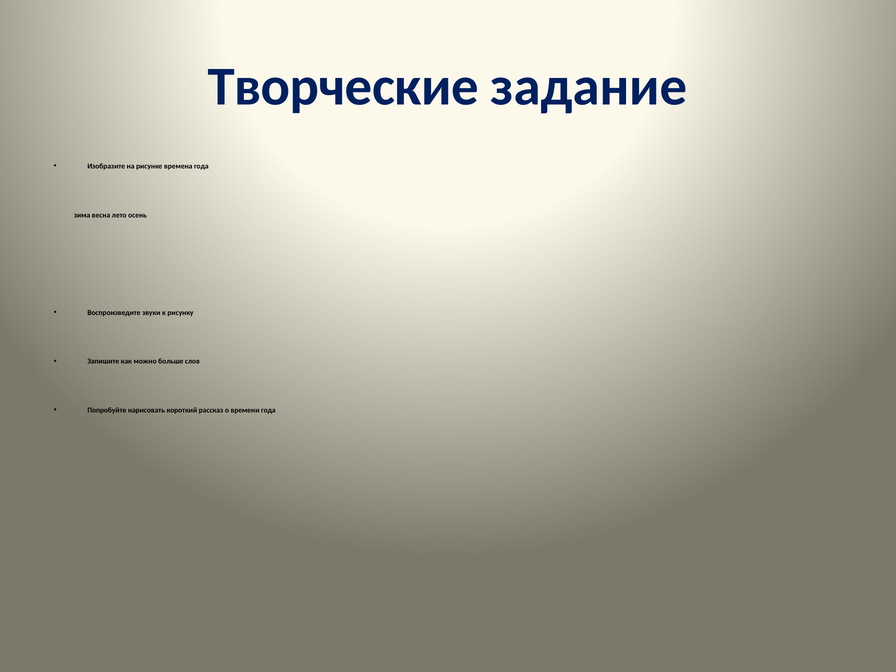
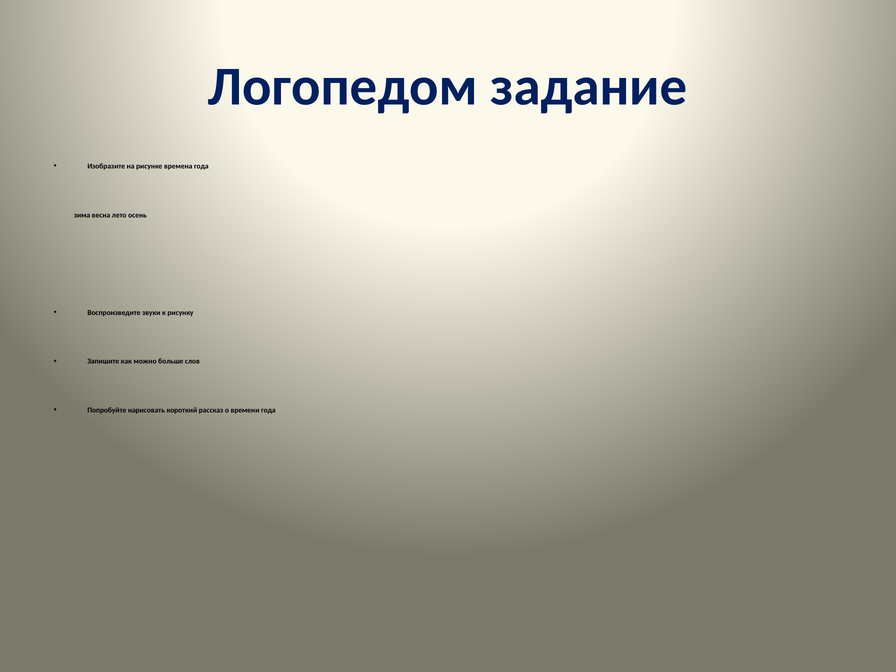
Творческие: Творческие -> Логопедом (343, 87)
